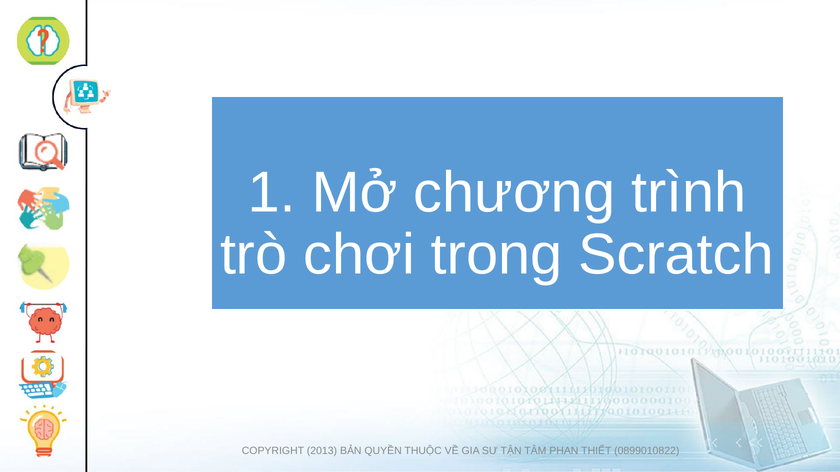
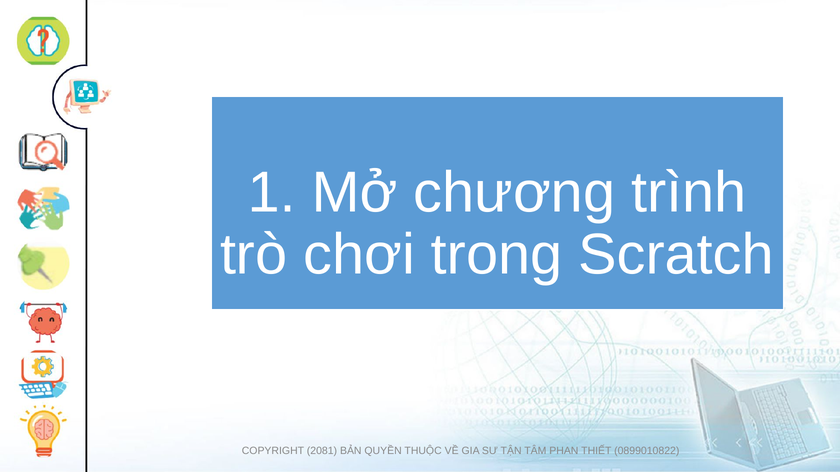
2013: 2013 -> 2081 (322, 451)
